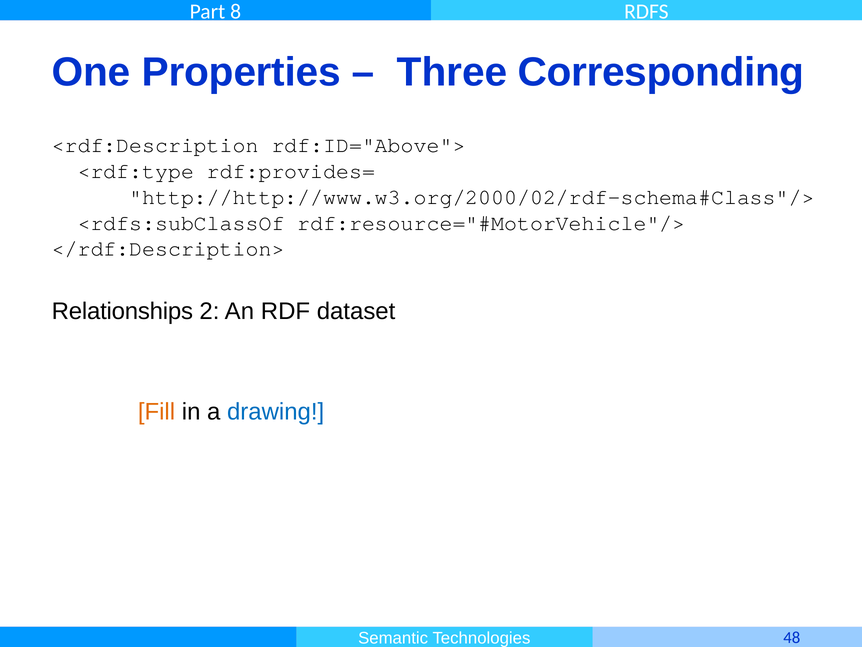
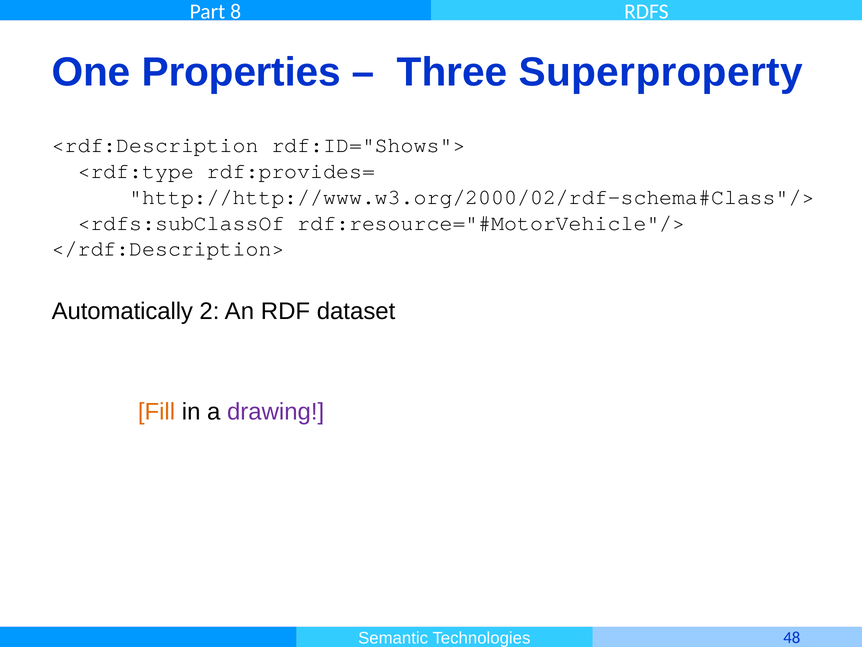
Corresponding: Corresponding -> Superproperty (661, 72)
rdf:ID="Above">: rdf:ID="Above"> -> rdf:ID="Shows"> (369, 145)
Relationships: Relationships -> Automatically (122, 311)
drawing colour: blue -> purple (276, 412)
